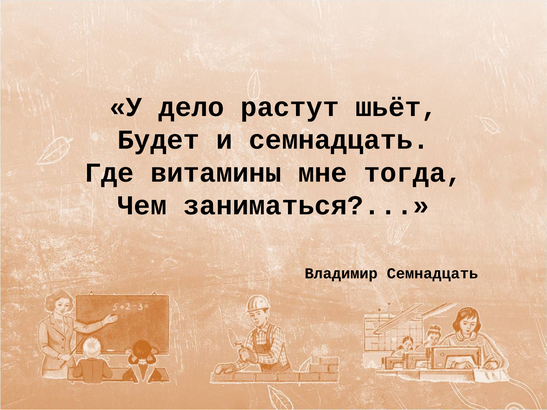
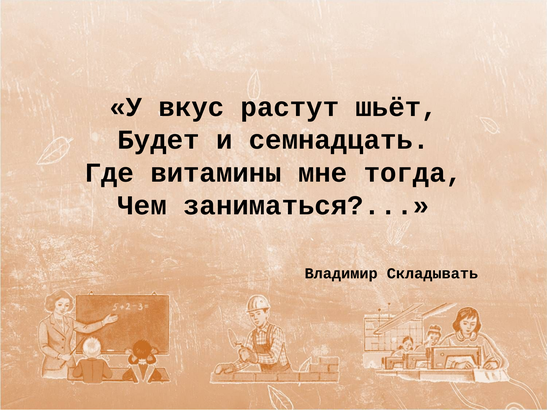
дело: дело -> вкус (191, 107)
Владимир Семнадцать: Семнадцать -> Складывать (432, 274)
